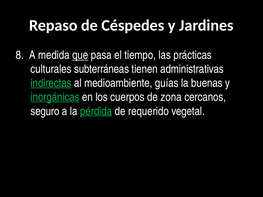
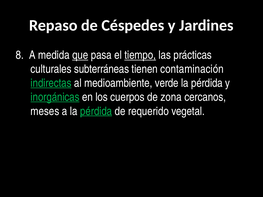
tiempo underline: none -> present (140, 55)
administrativas: administrativas -> contaminación (192, 69)
guías: guías -> verde (167, 83)
buenas: buenas -> pérdida (207, 83)
seguro: seguro -> meses (45, 111)
